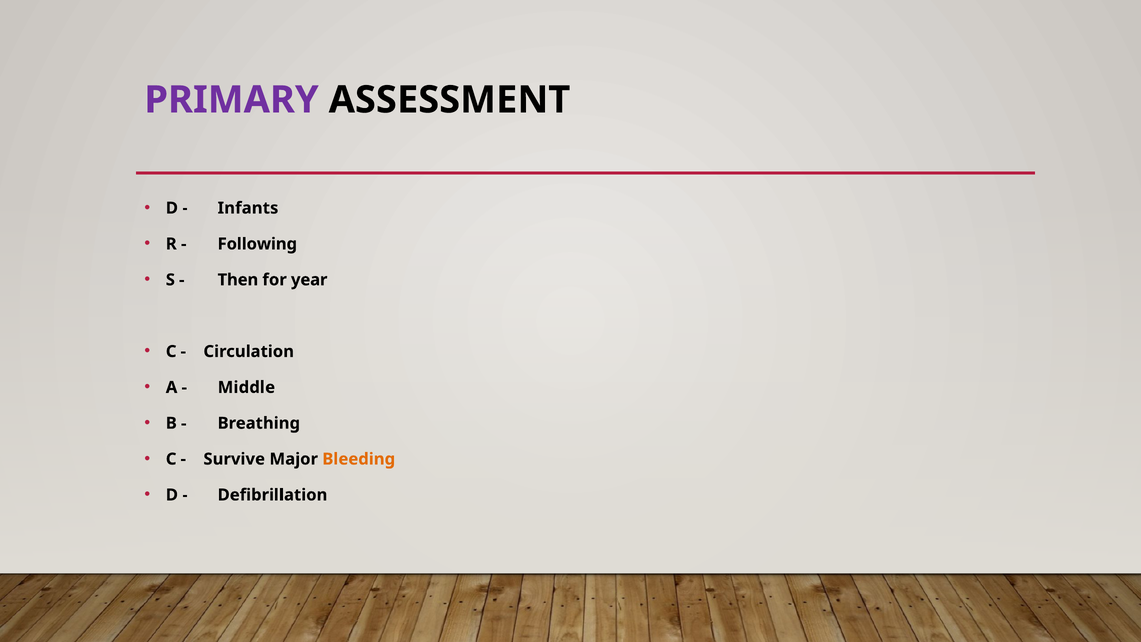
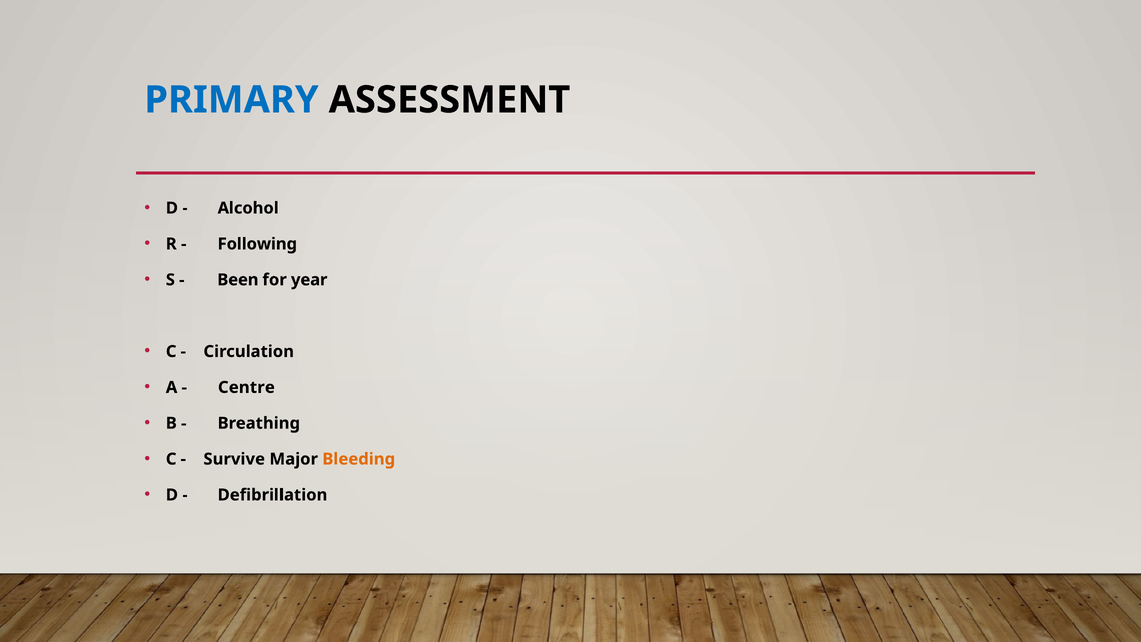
PRIMARY colour: purple -> blue (232, 100)
Infants: Infants -> Alcohol (248, 208)
Then: Then -> Been (238, 280)
Middle: Middle -> Centre (246, 387)
